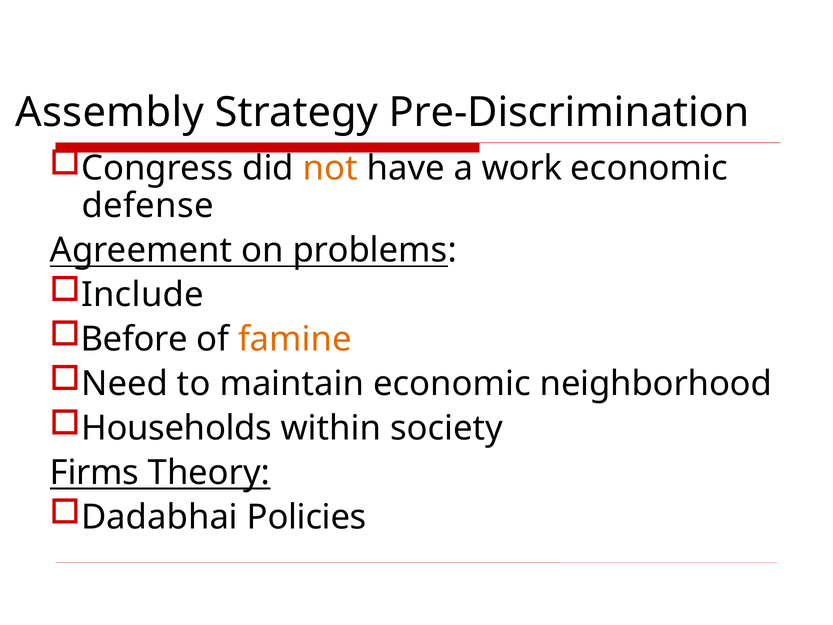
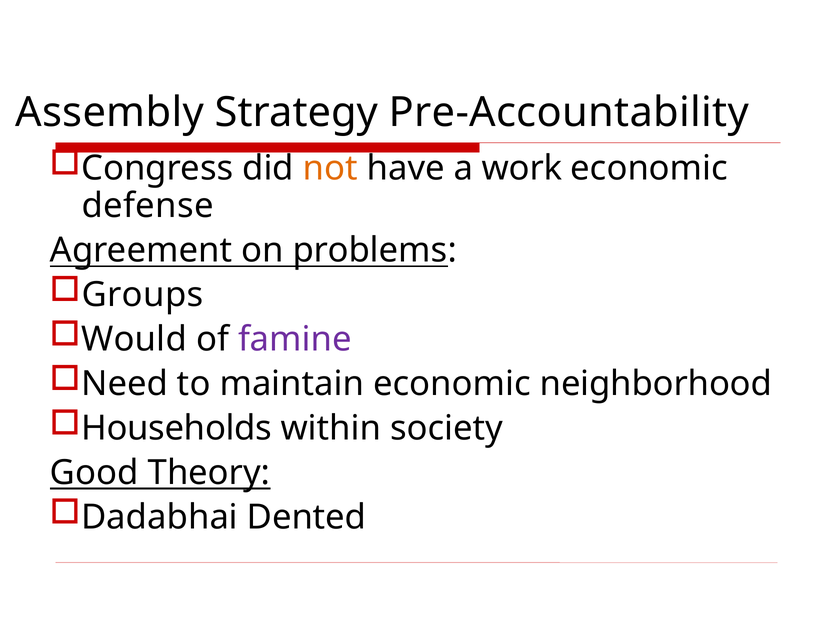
Pre-Discrimination: Pre-Discrimination -> Pre-Accountability (569, 113)
Include: Include -> Groups (143, 295)
Before: Before -> Would (134, 339)
famine colour: orange -> purple (295, 339)
Firms: Firms -> Good (94, 473)
Policies: Policies -> Dented (307, 517)
